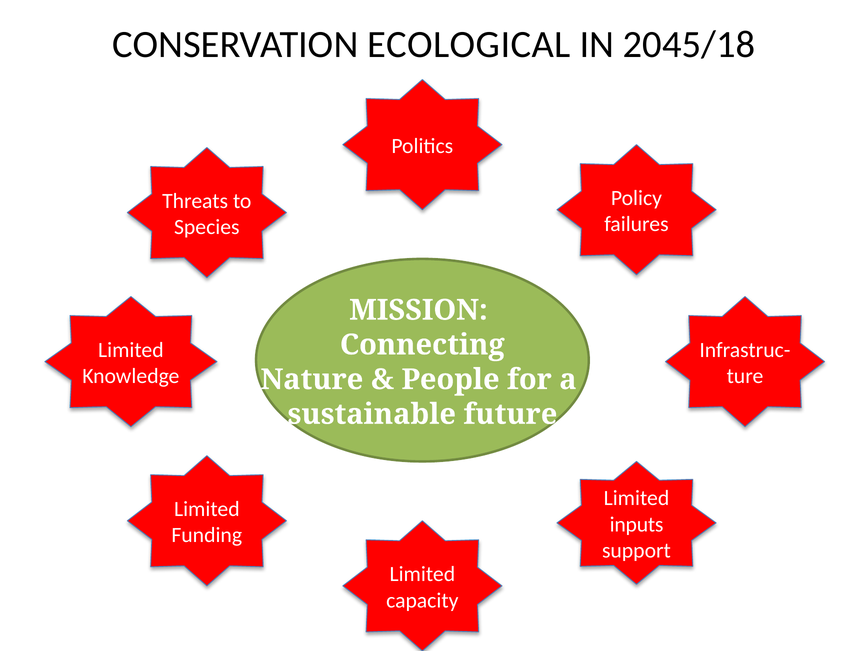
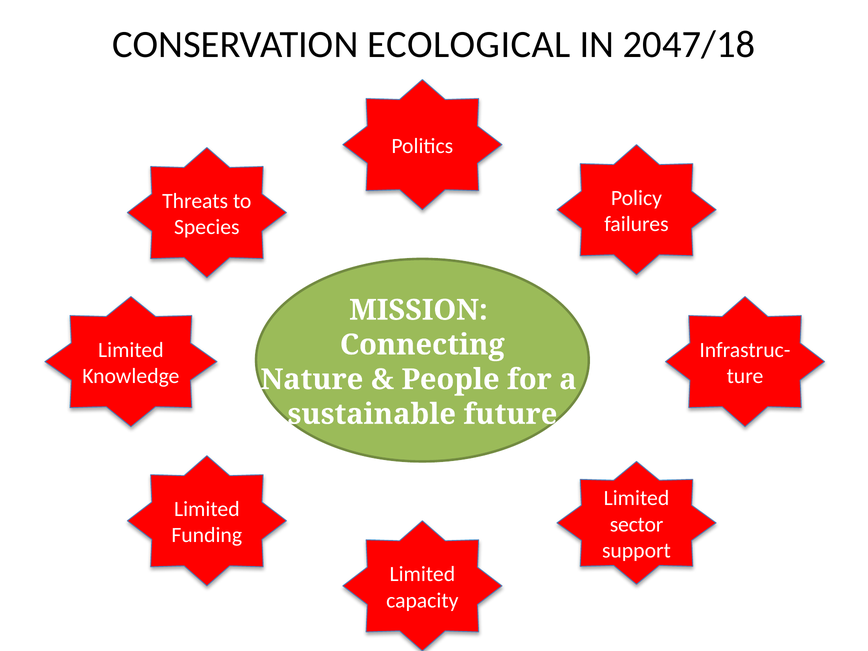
2045/18: 2045/18 -> 2047/18 (689, 45)
inputs: inputs -> sector (637, 524)
